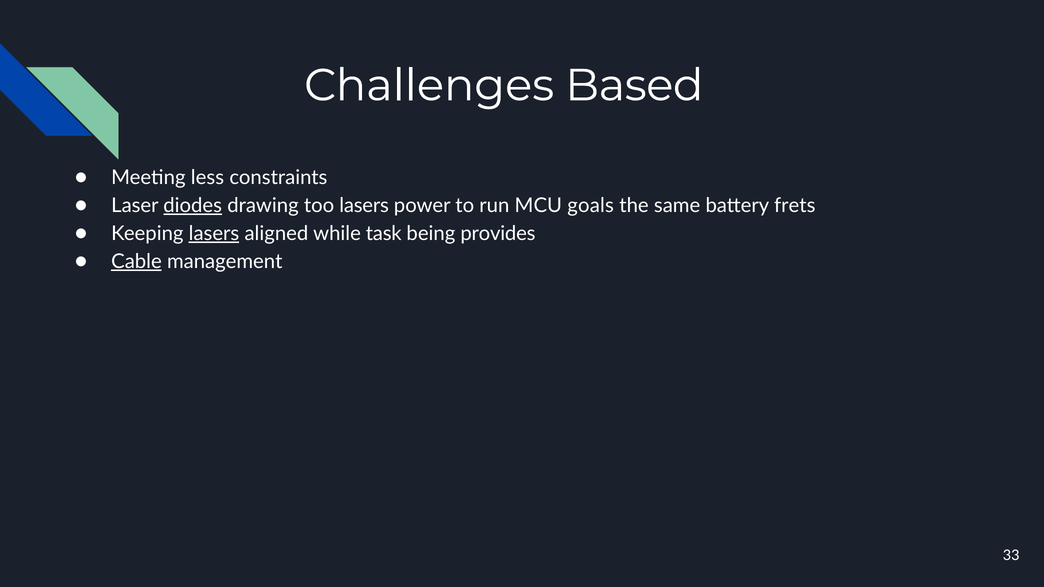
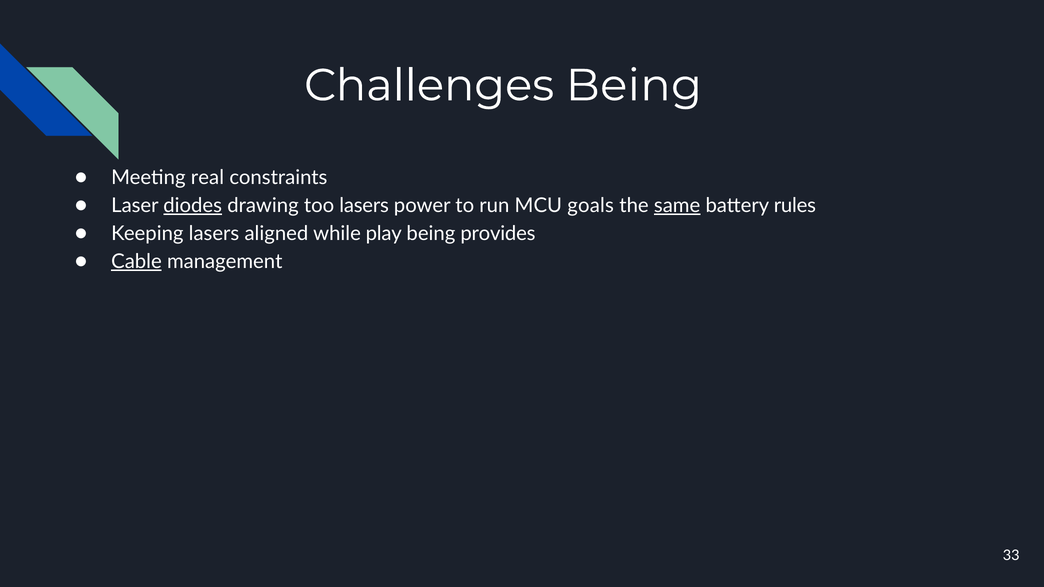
Challenges Based: Based -> Being (634, 86)
less: less -> real (207, 178)
same underline: none -> present (677, 206)
frets: frets -> rules (795, 206)
lasers underline: present -> none (214, 234)
task: task -> play (384, 234)
